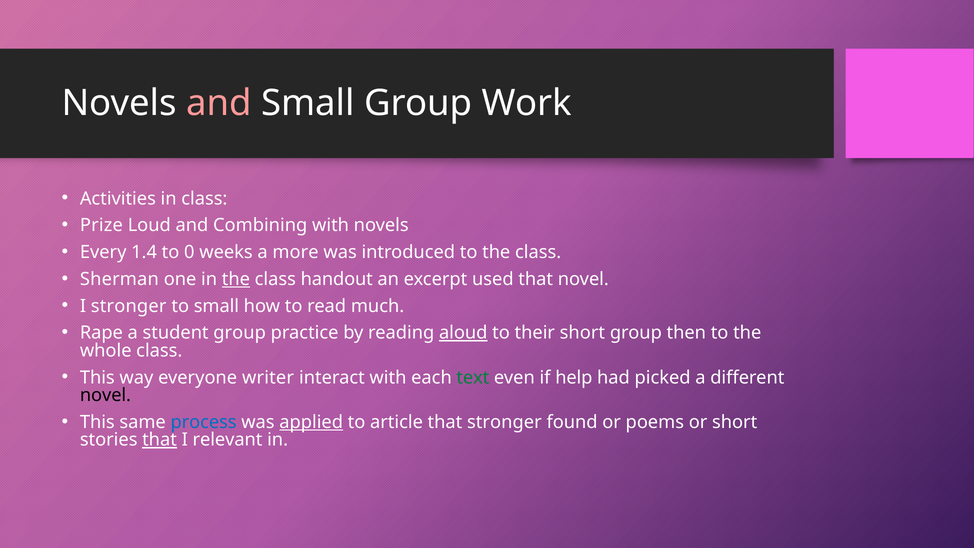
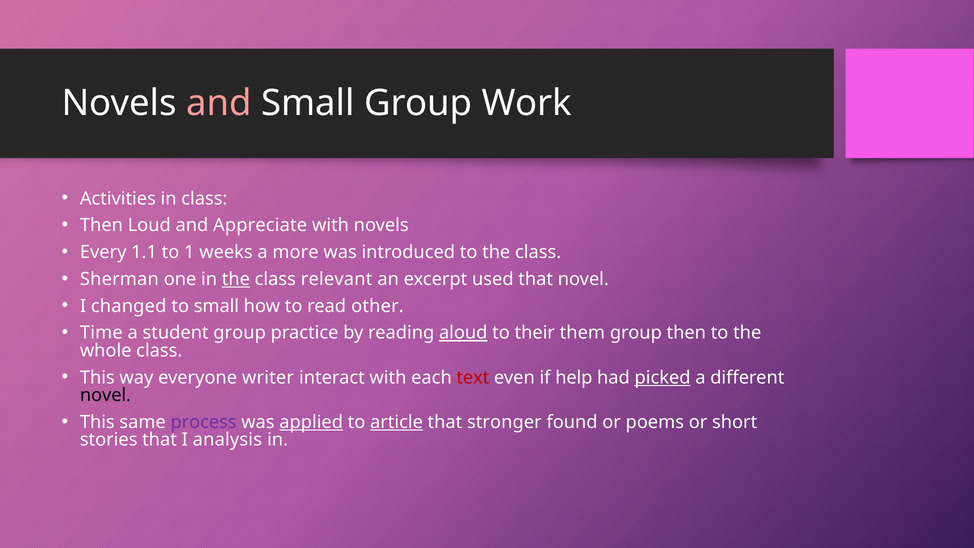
Prize: Prize -> Then (101, 225)
Combining: Combining -> Appreciate (260, 225)
1.4: 1.4 -> 1.1 (144, 252)
0: 0 -> 1 (189, 252)
handout: handout -> relevant (337, 279)
I stronger: stronger -> changed (129, 306)
much: much -> other (377, 306)
Rape: Rape -> Time (101, 333)
their short: short -> them (582, 333)
text colour: green -> red (473, 377)
picked underline: none -> present (663, 377)
process colour: blue -> purple (204, 422)
article underline: none -> present (397, 422)
that underline: present -> none (160, 440)
relevant: relevant -> analysis (227, 440)
